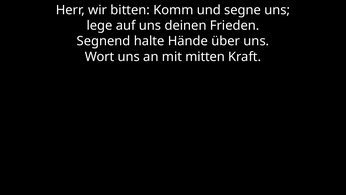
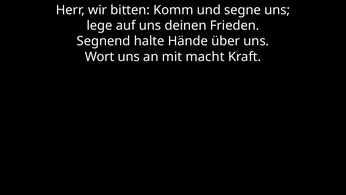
mitten: mitten -> macht (205, 57)
